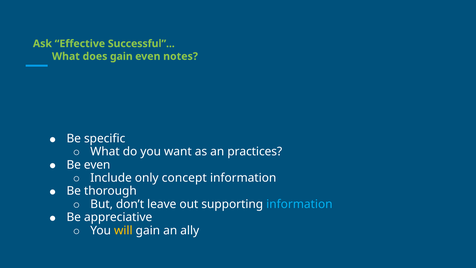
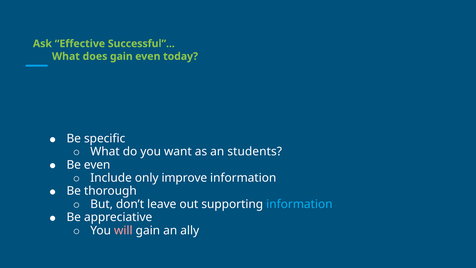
notes: notes -> today (181, 56)
practices: practices -> students (255, 151)
concept: concept -> improve (184, 178)
will colour: yellow -> pink (123, 230)
